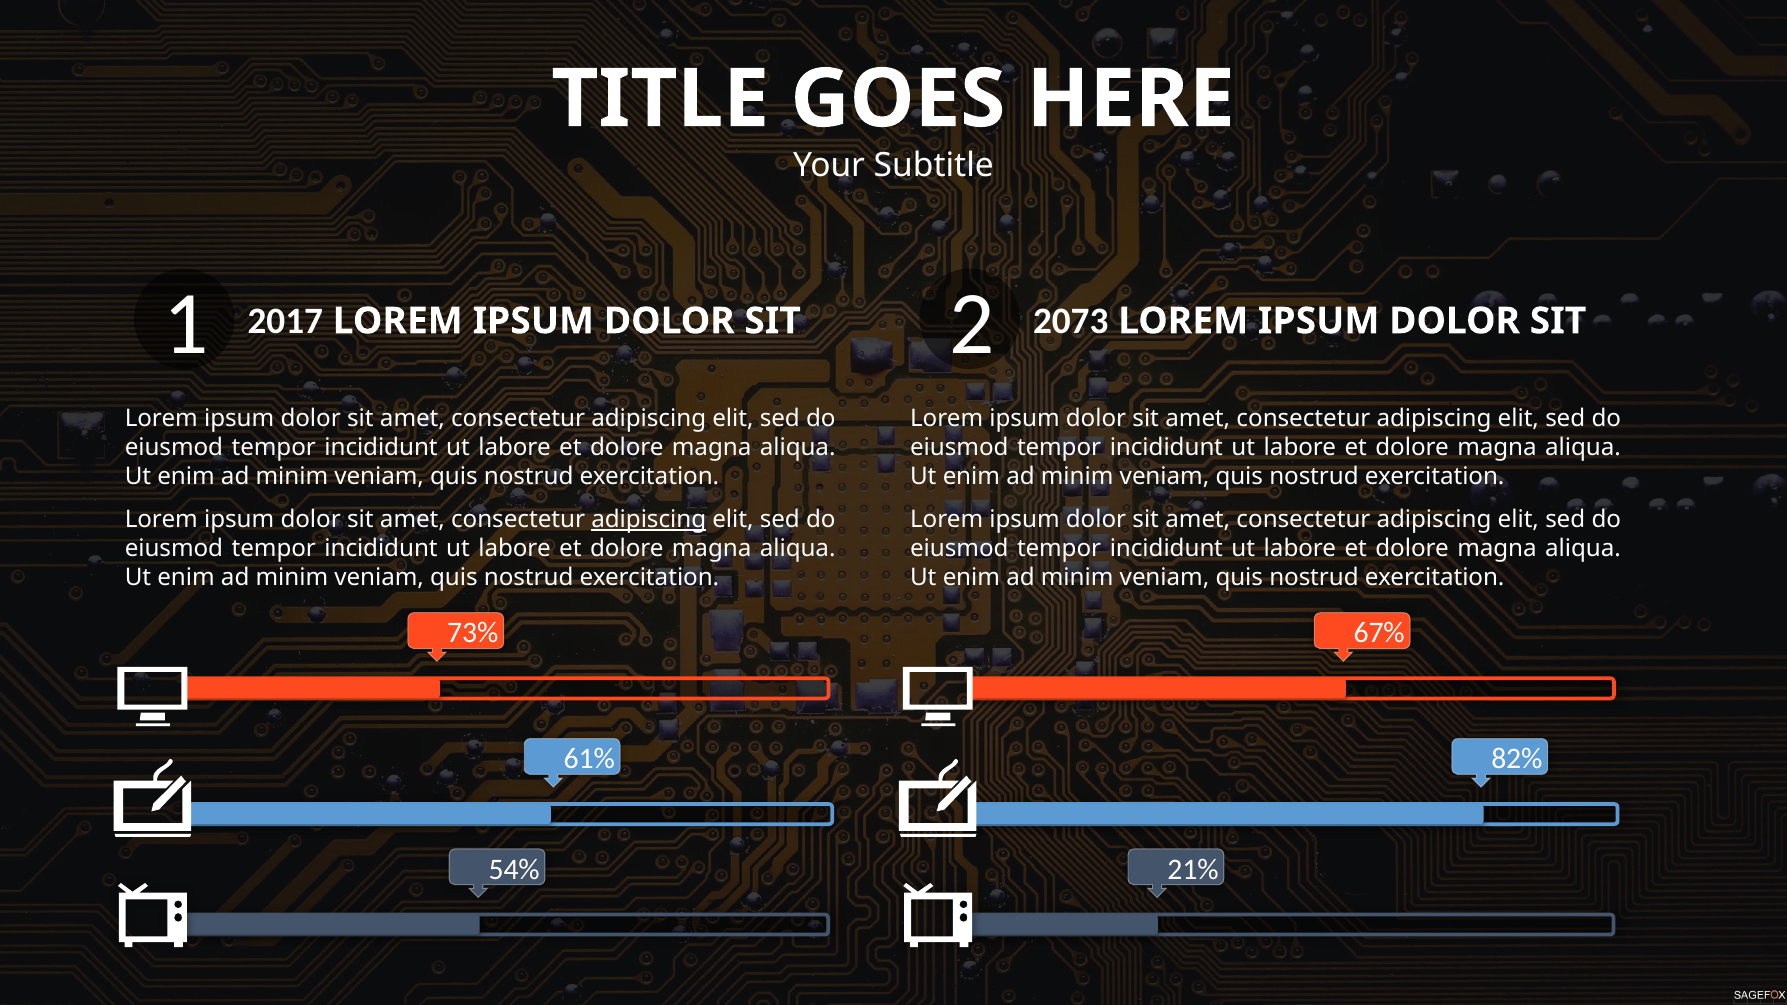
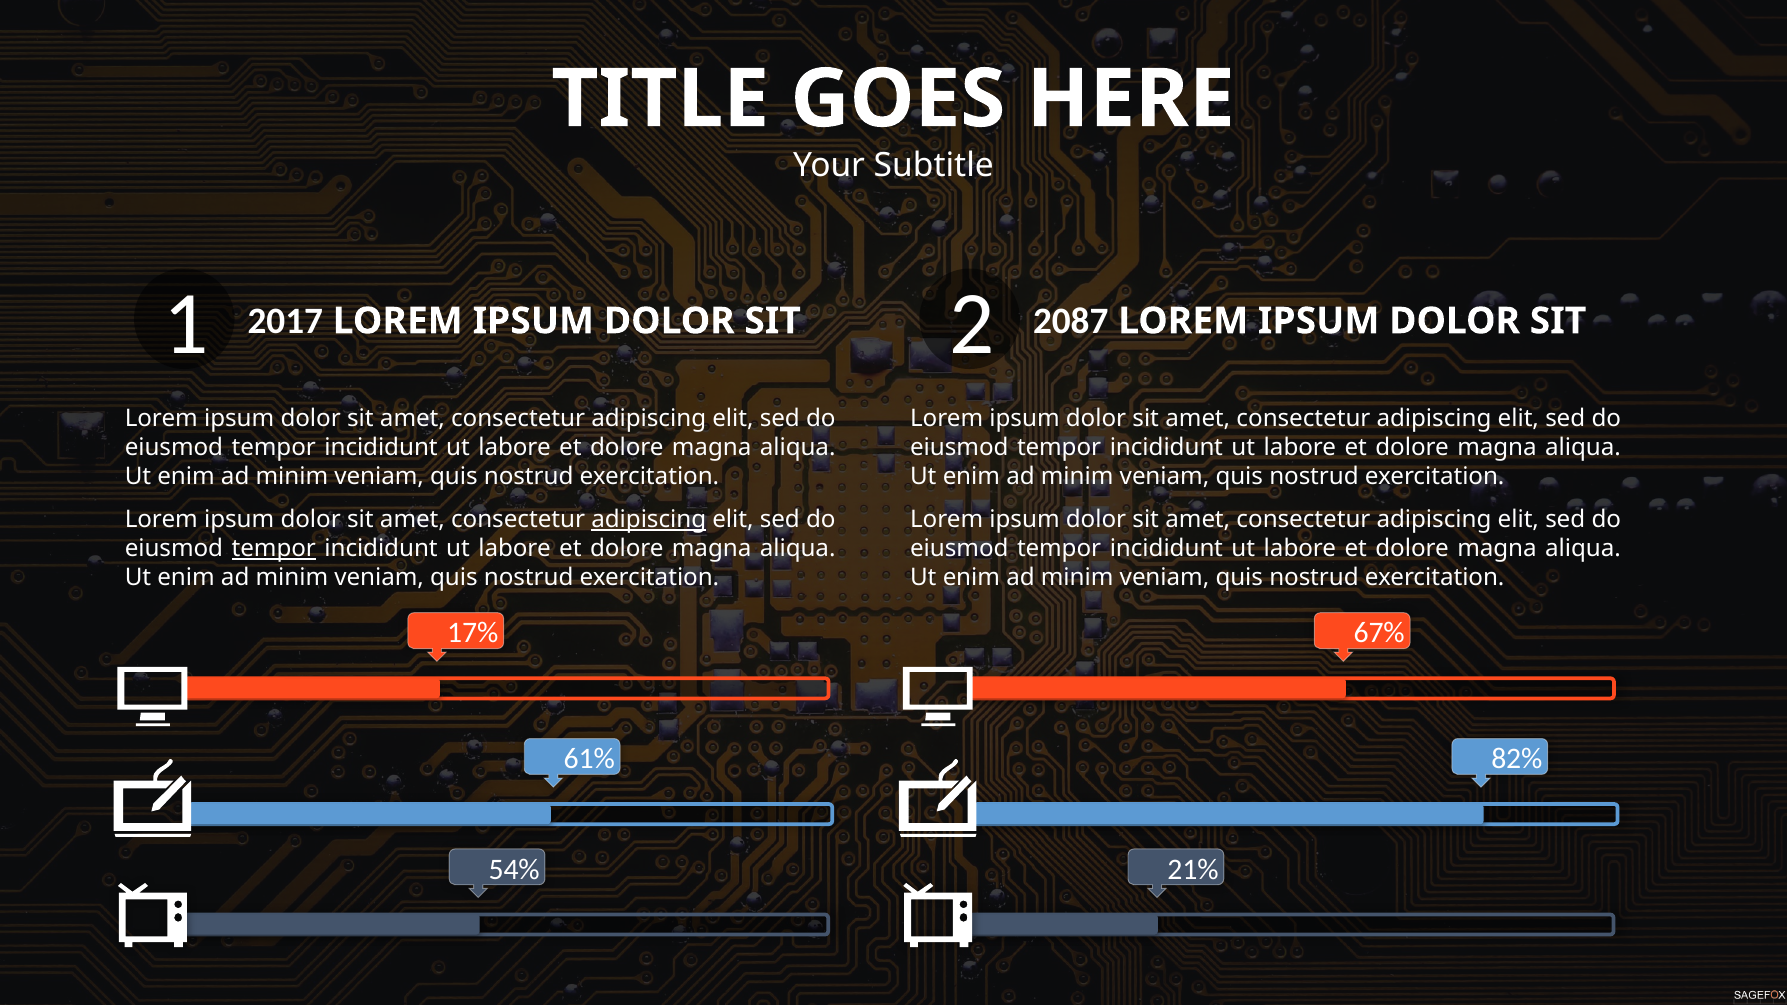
2073: 2073 -> 2087 (1071, 321)
tempor underline: none -> present (274, 549)
73%: 73% -> 17% (473, 633)
